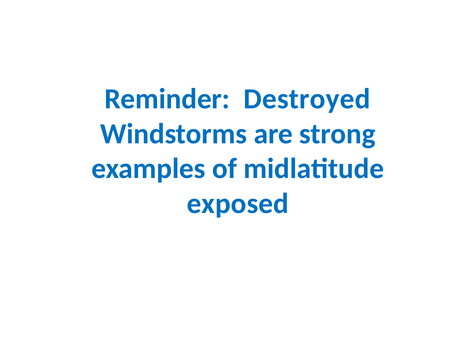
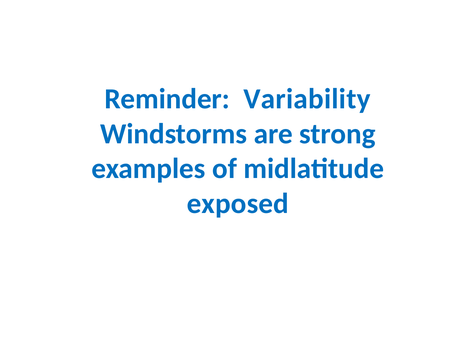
Destroyed: Destroyed -> Variability (307, 99)
